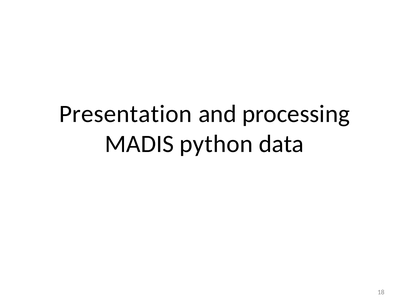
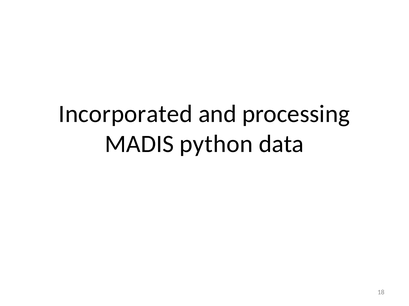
Presentation: Presentation -> Incorporated (126, 114)
